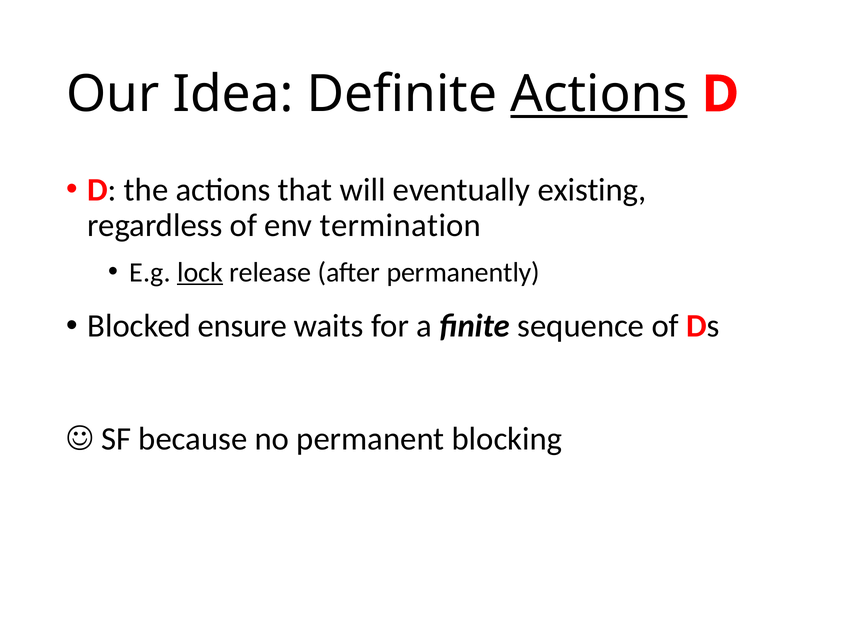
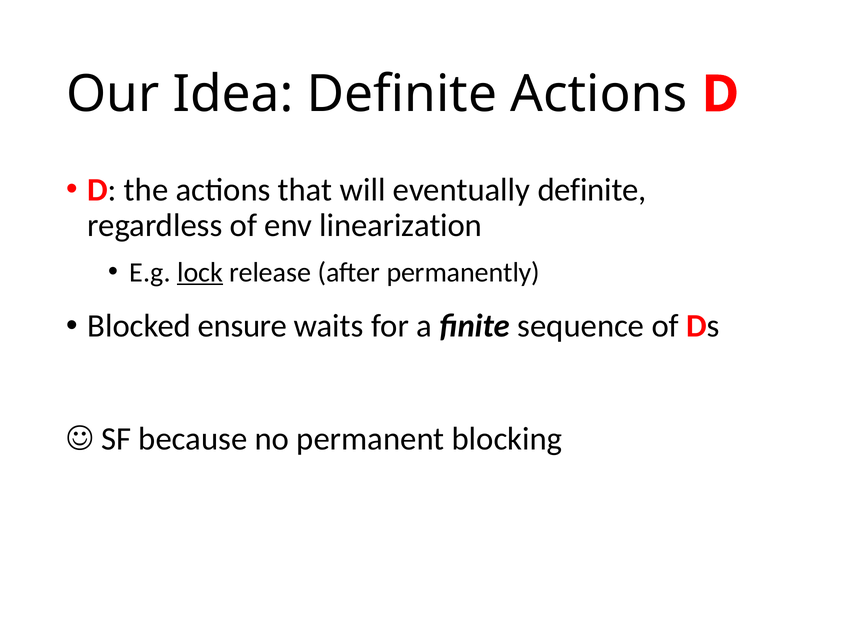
Actions underline: present -> none (599, 94)
eventually existing: existing -> definite (592, 190)
termination: termination -> linearization (401, 225)
